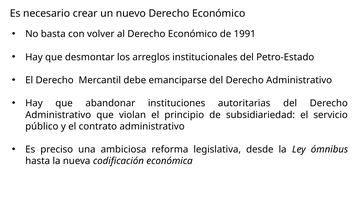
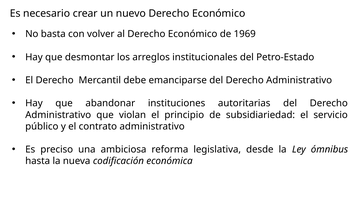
1991: 1991 -> 1969 (245, 34)
